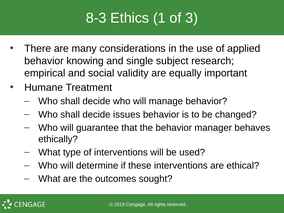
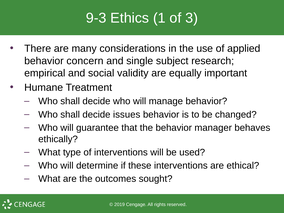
8-3: 8-3 -> 9-3 (96, 18)
knowing: knowing -> concern (85, 61)
